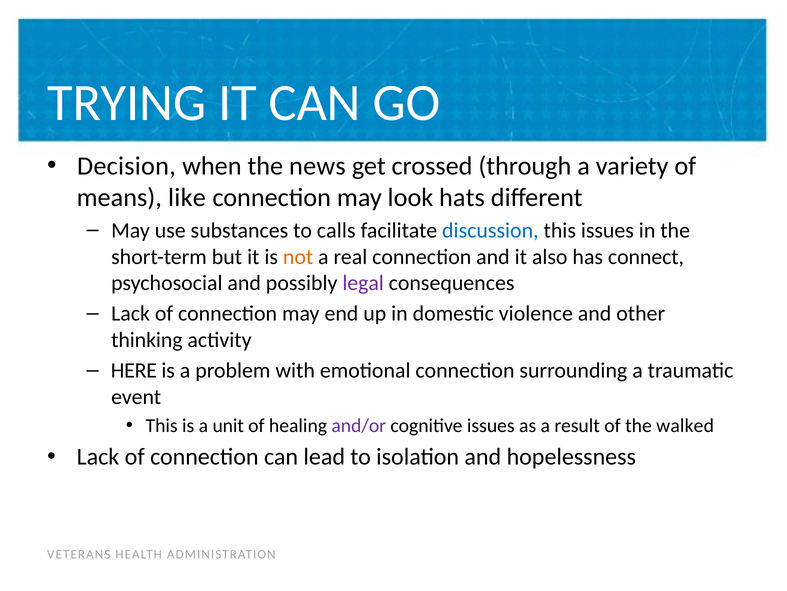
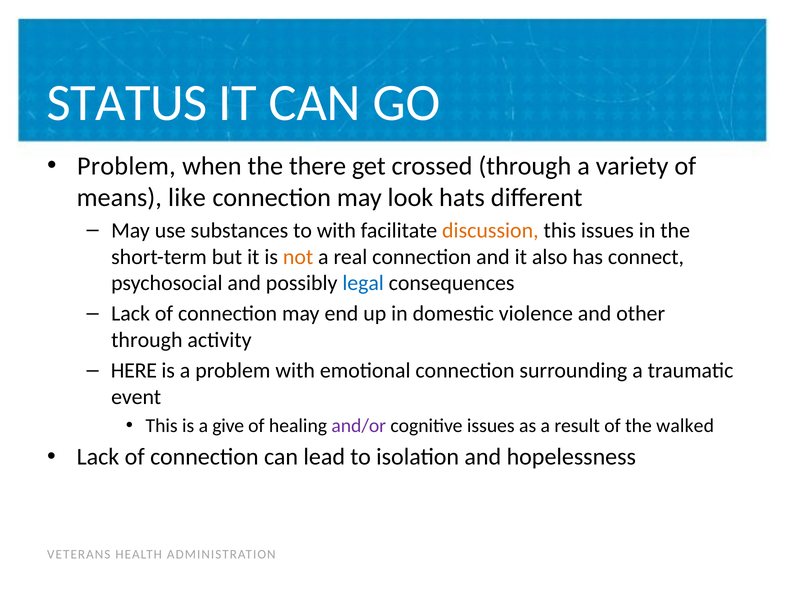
TRYING: TRYING -> STATUS (127, 103)
Decision: Decision -> Problem (126, 166)
news: news -> there (318, 166)
to calls: calls -> with (336, 230)
discussion colour: blue -> orange (490, 230)
legal colour: purple -> blue (363, 283)
thinking: thinking -> through (147, 340)
unit: unit -> give (228, 425)
